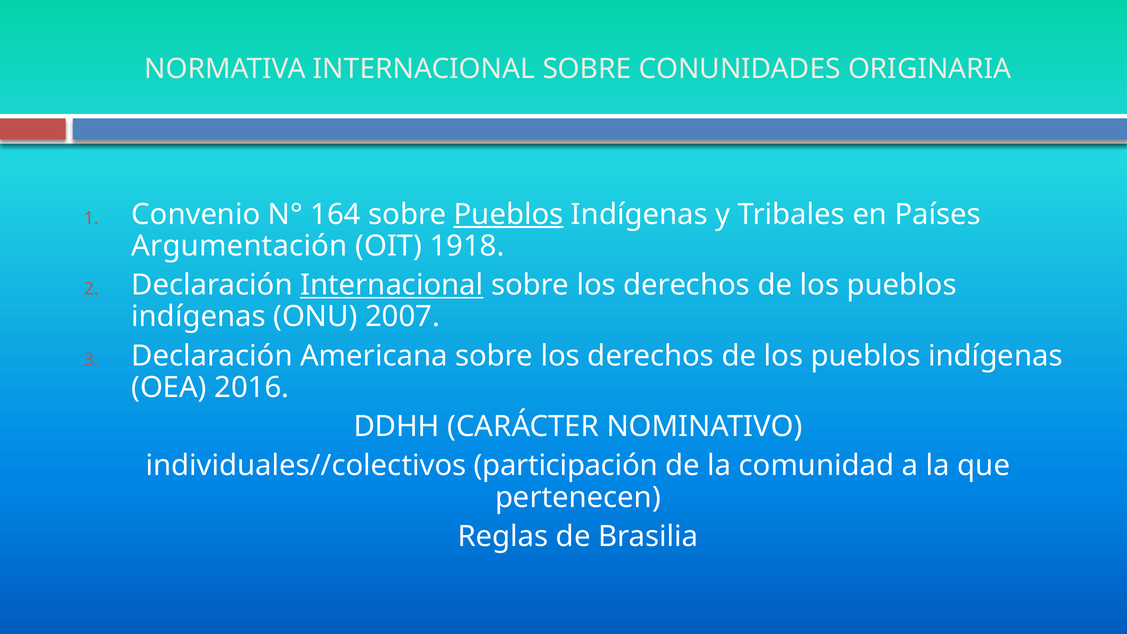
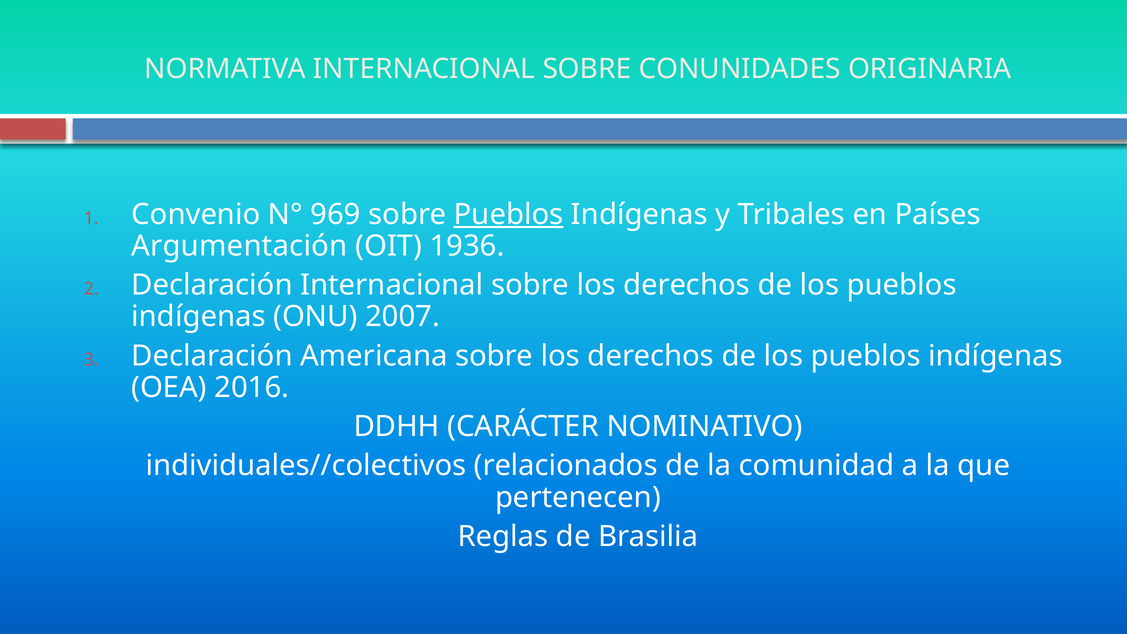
164: 164 -> 969 (336, 214)
1918: 1918 -> 1936 (467, 246)
Internacional underline: present -> none (392, 285)
participación: participación -> relacionados (566, 466)
